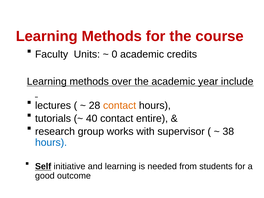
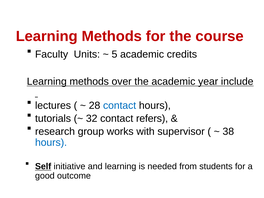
0: 0 -> 5 (114, 54)
contact colour: orange -> blue (120, 106)
40: 40 -> 32 (92, 118)
entire: entire -> refers (152, 118)
